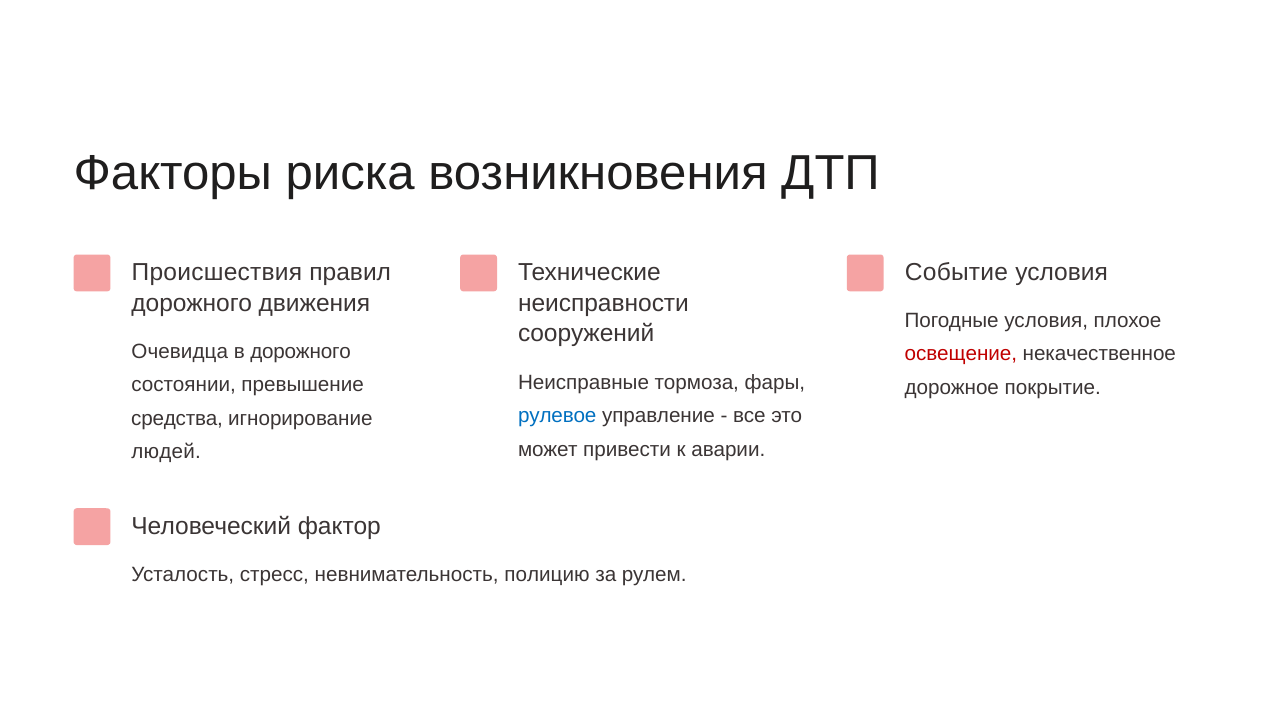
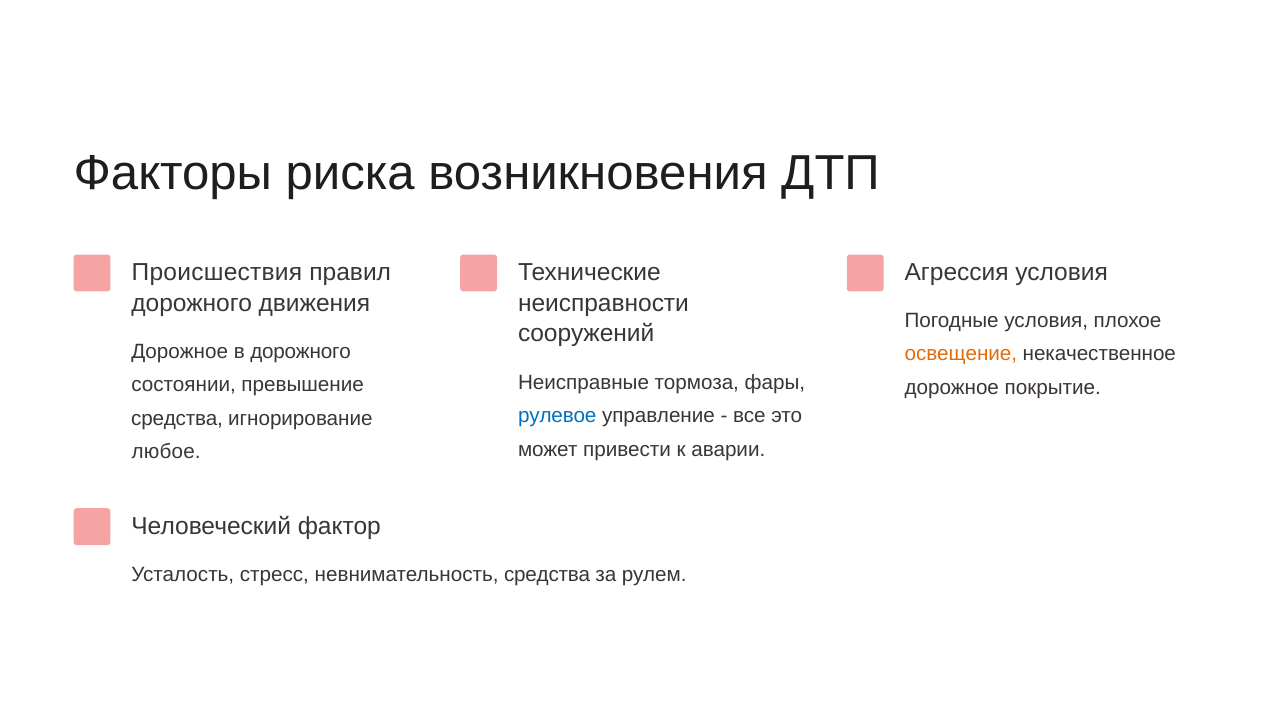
Событие: Событие -> Агрессия (957, 272)
Очевидца: Очевидца -> Дорожное (180, 352)
освещение colour: red -> orange (961, 354)
людей: людей -> любое (166, 452)
невнимательность полицию: полицию -> средства (547, 575)
